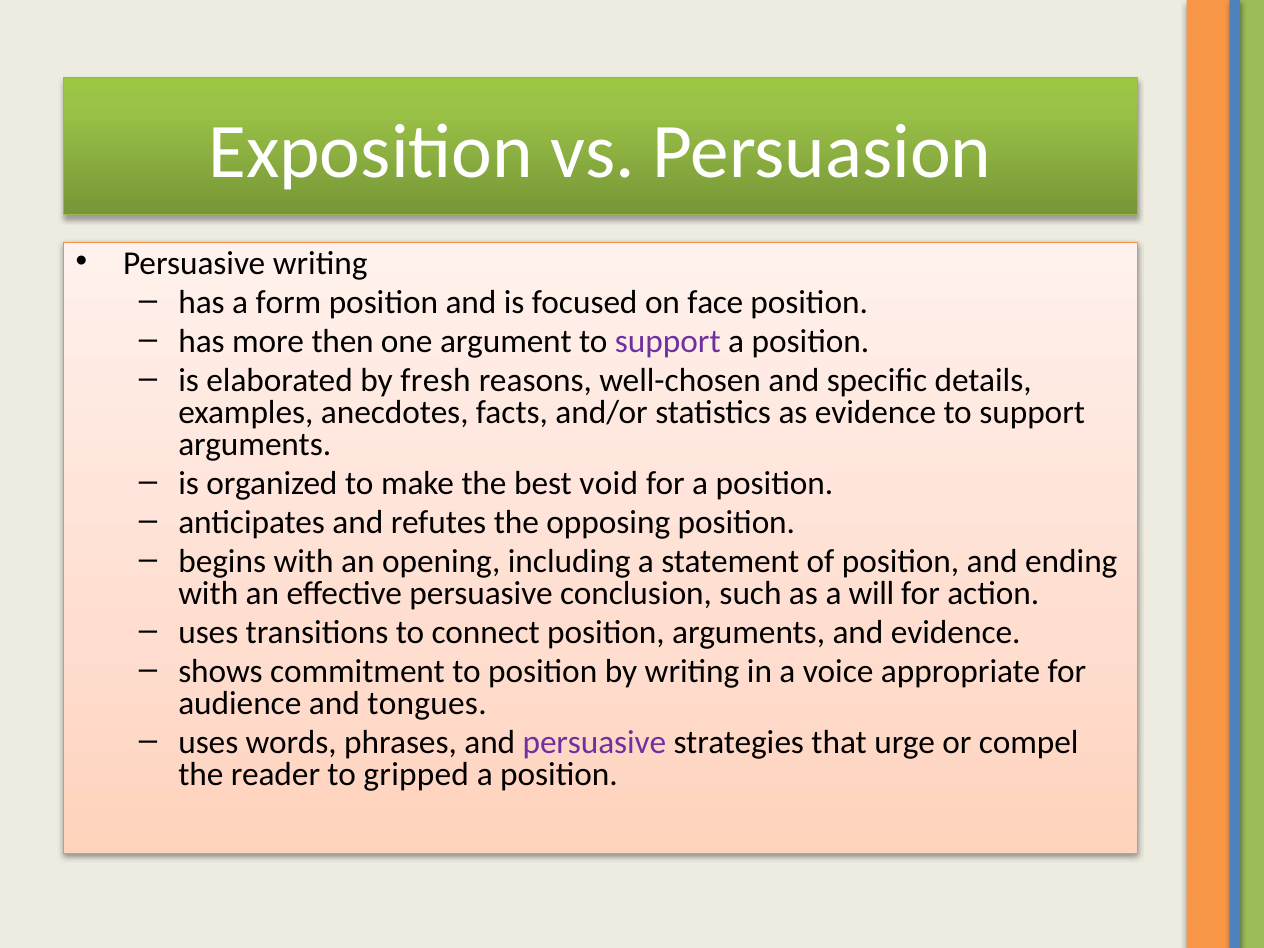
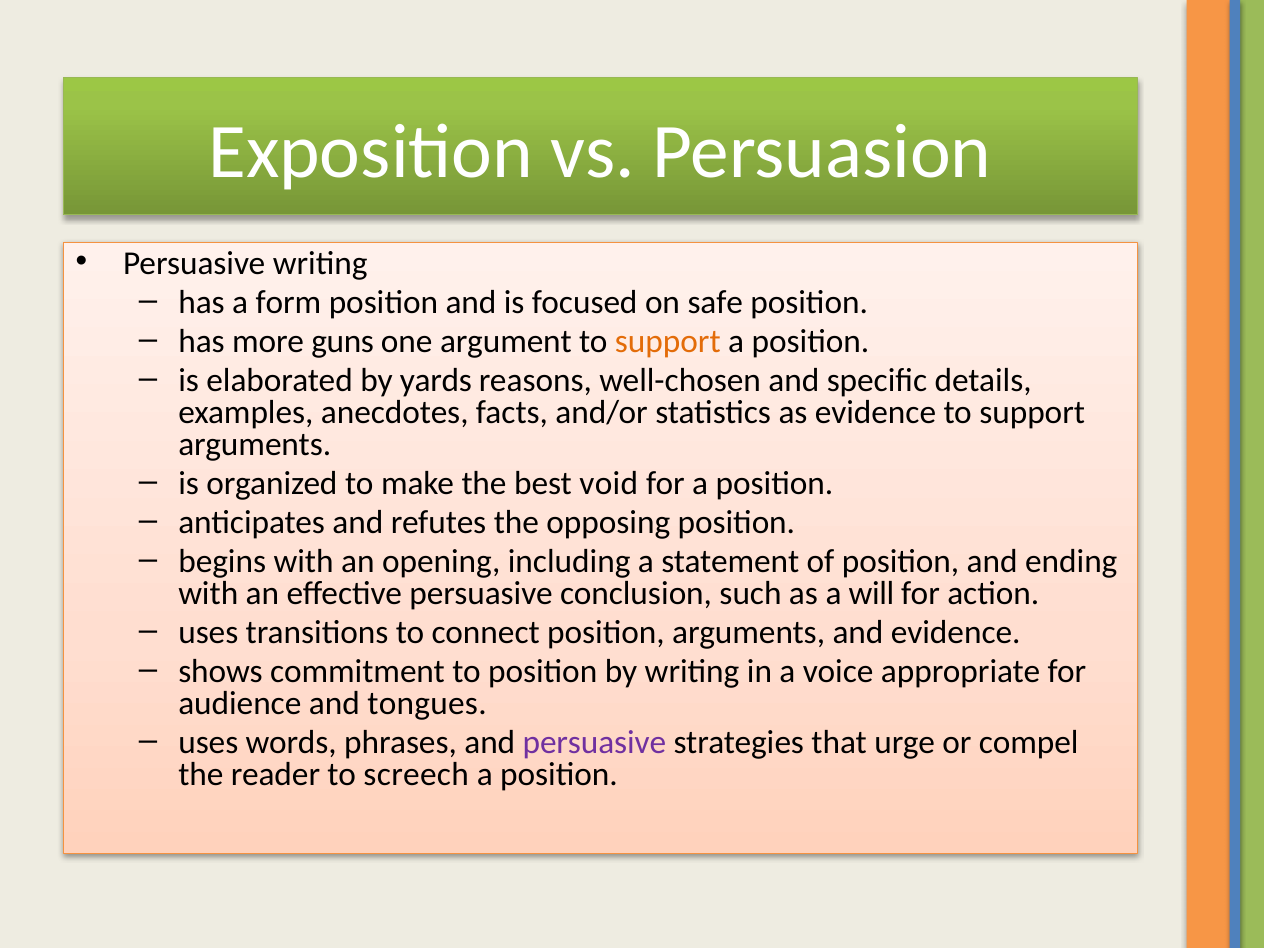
face: face -> safe (715, 302)
then: then -> guns (343, 341)
support colour: purple -> orange (668, 341)
fresh: fresh -> yards (436, 380)
gripped: gripped -> screech (416, 774)
